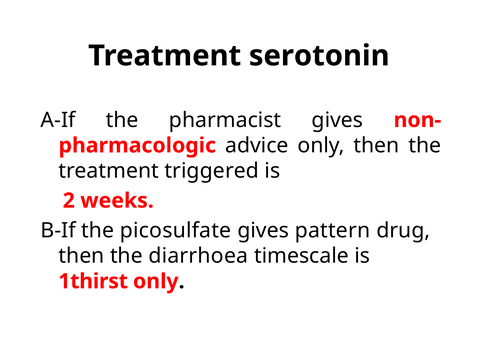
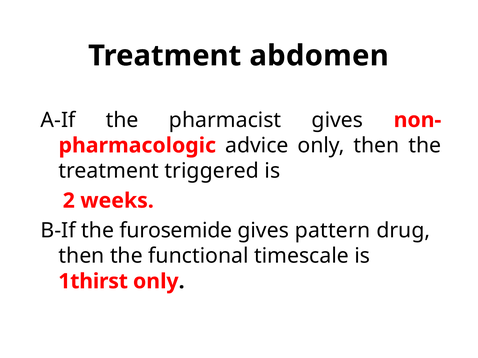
serotonin: serotonin -> abdomen (319, 56)
picosulfate: picosulfate -> furosemide (176, 231)
diarrhoea: diarrhoea -> functional (198, 256)
